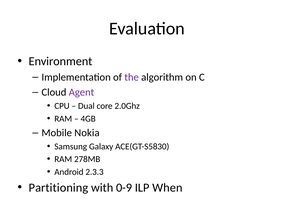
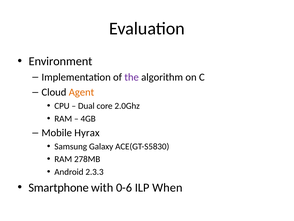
Agent colour: purple -> orange (81, 92)
Nokia: Nokia -> Hyrax (87, 133)
Partitioning: Partitioning -> Smartphone (59, 187)
0-9: 0-9 -> 0-6 (124, 187)
